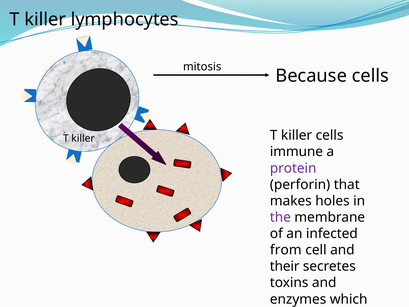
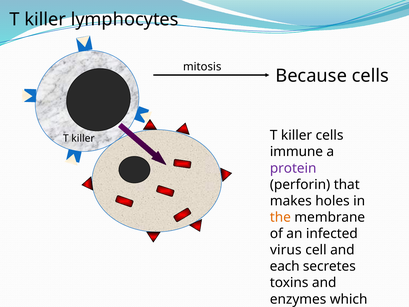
the colour: purple -> orange (280, 217)
from: from -> virus (286, 250)
their: their -> each (285, 266)
